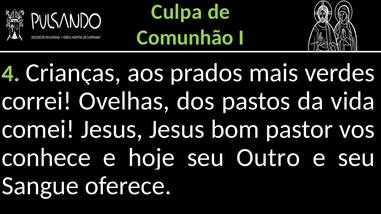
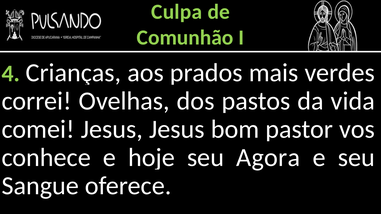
Outro: Outro -> Agora (268, 158)
